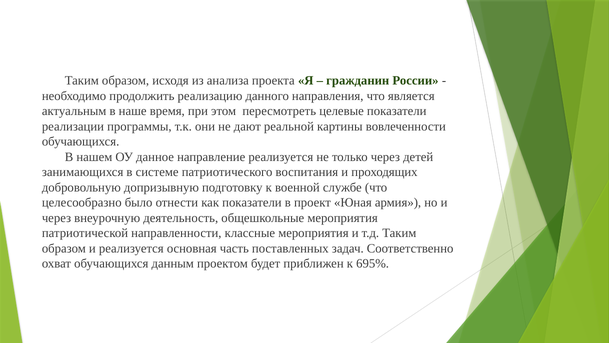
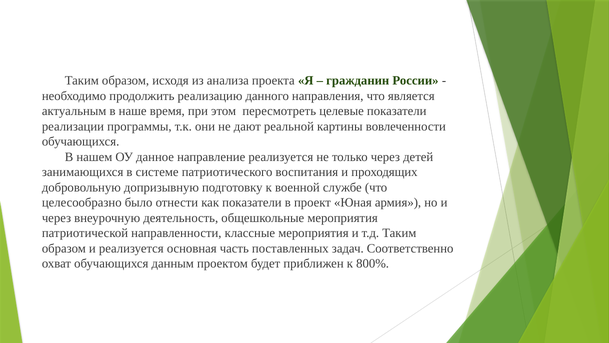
695%: 695% -> 800% (373, 263)
